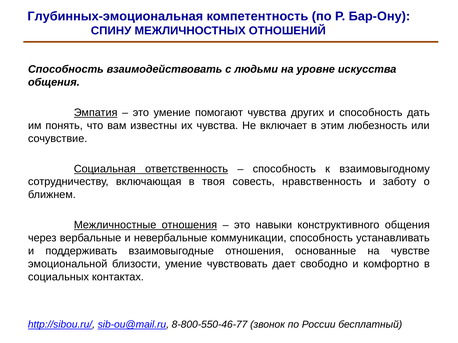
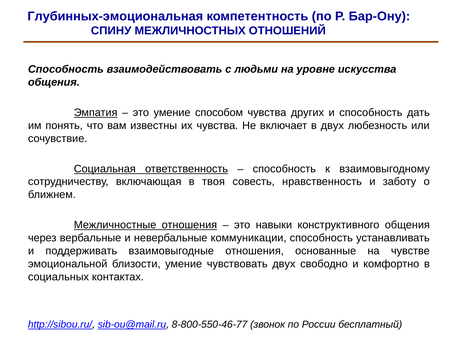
помогают: помогают -> способом (219, 113)
в этим: этим -> двух (332, 126)
чувствовать дает: дает -> двух (284, 264)
